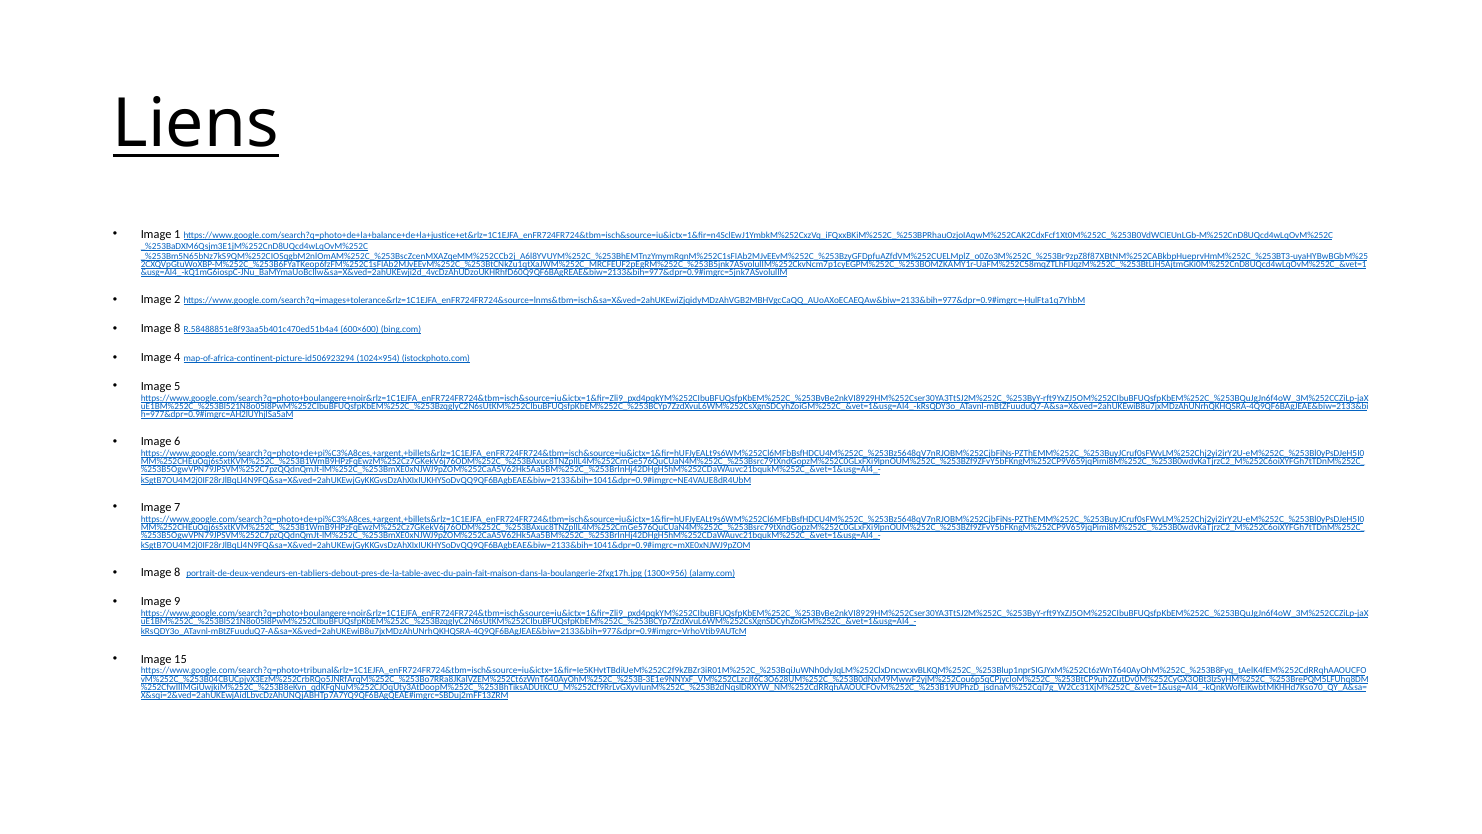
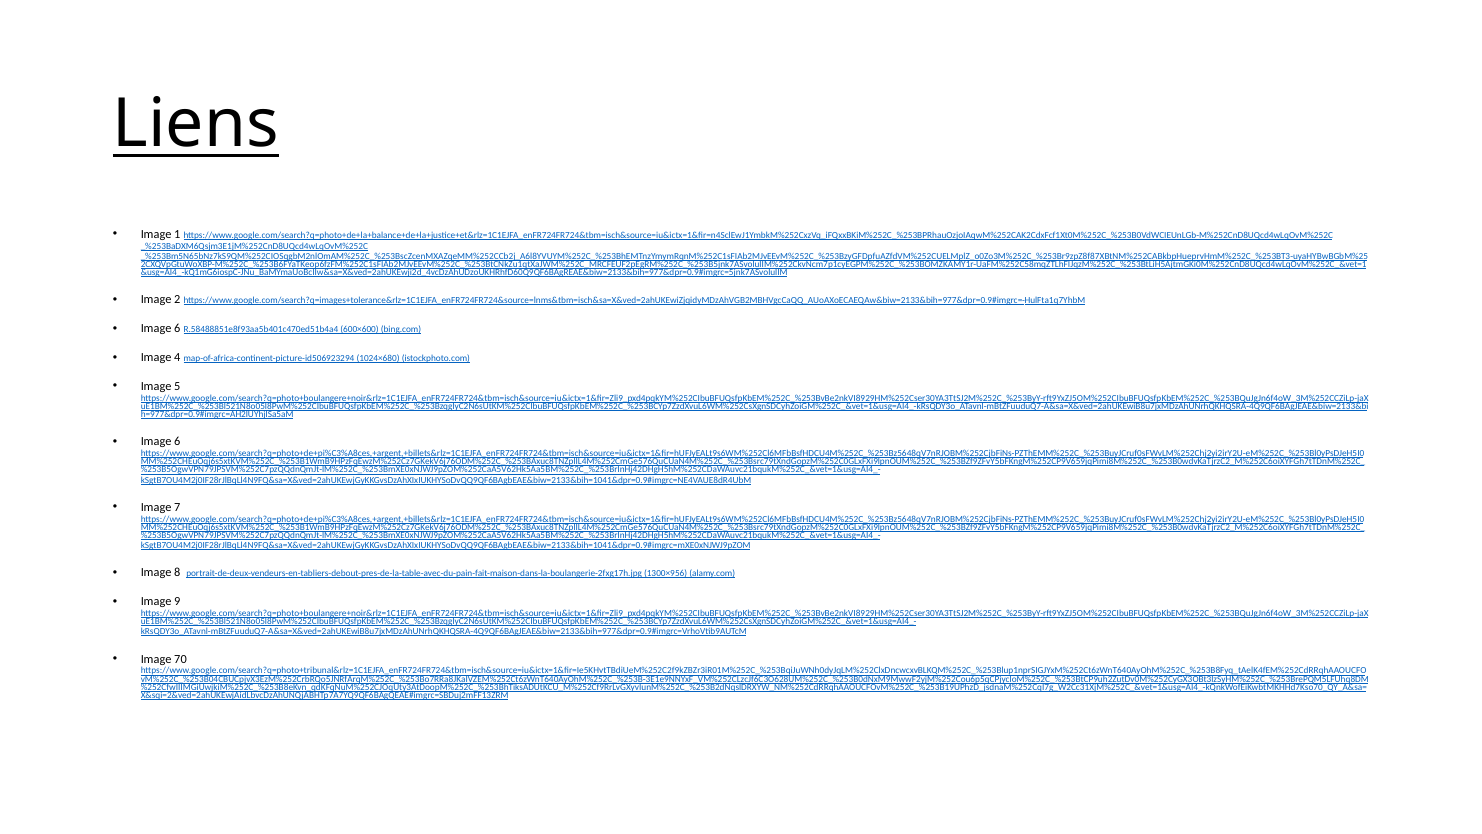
8: 8 -> 6 (177, 328)
1024×954: 1024×954 -> 1024×680 (378, 358)
15: 15 -> 70 (180, 659)
